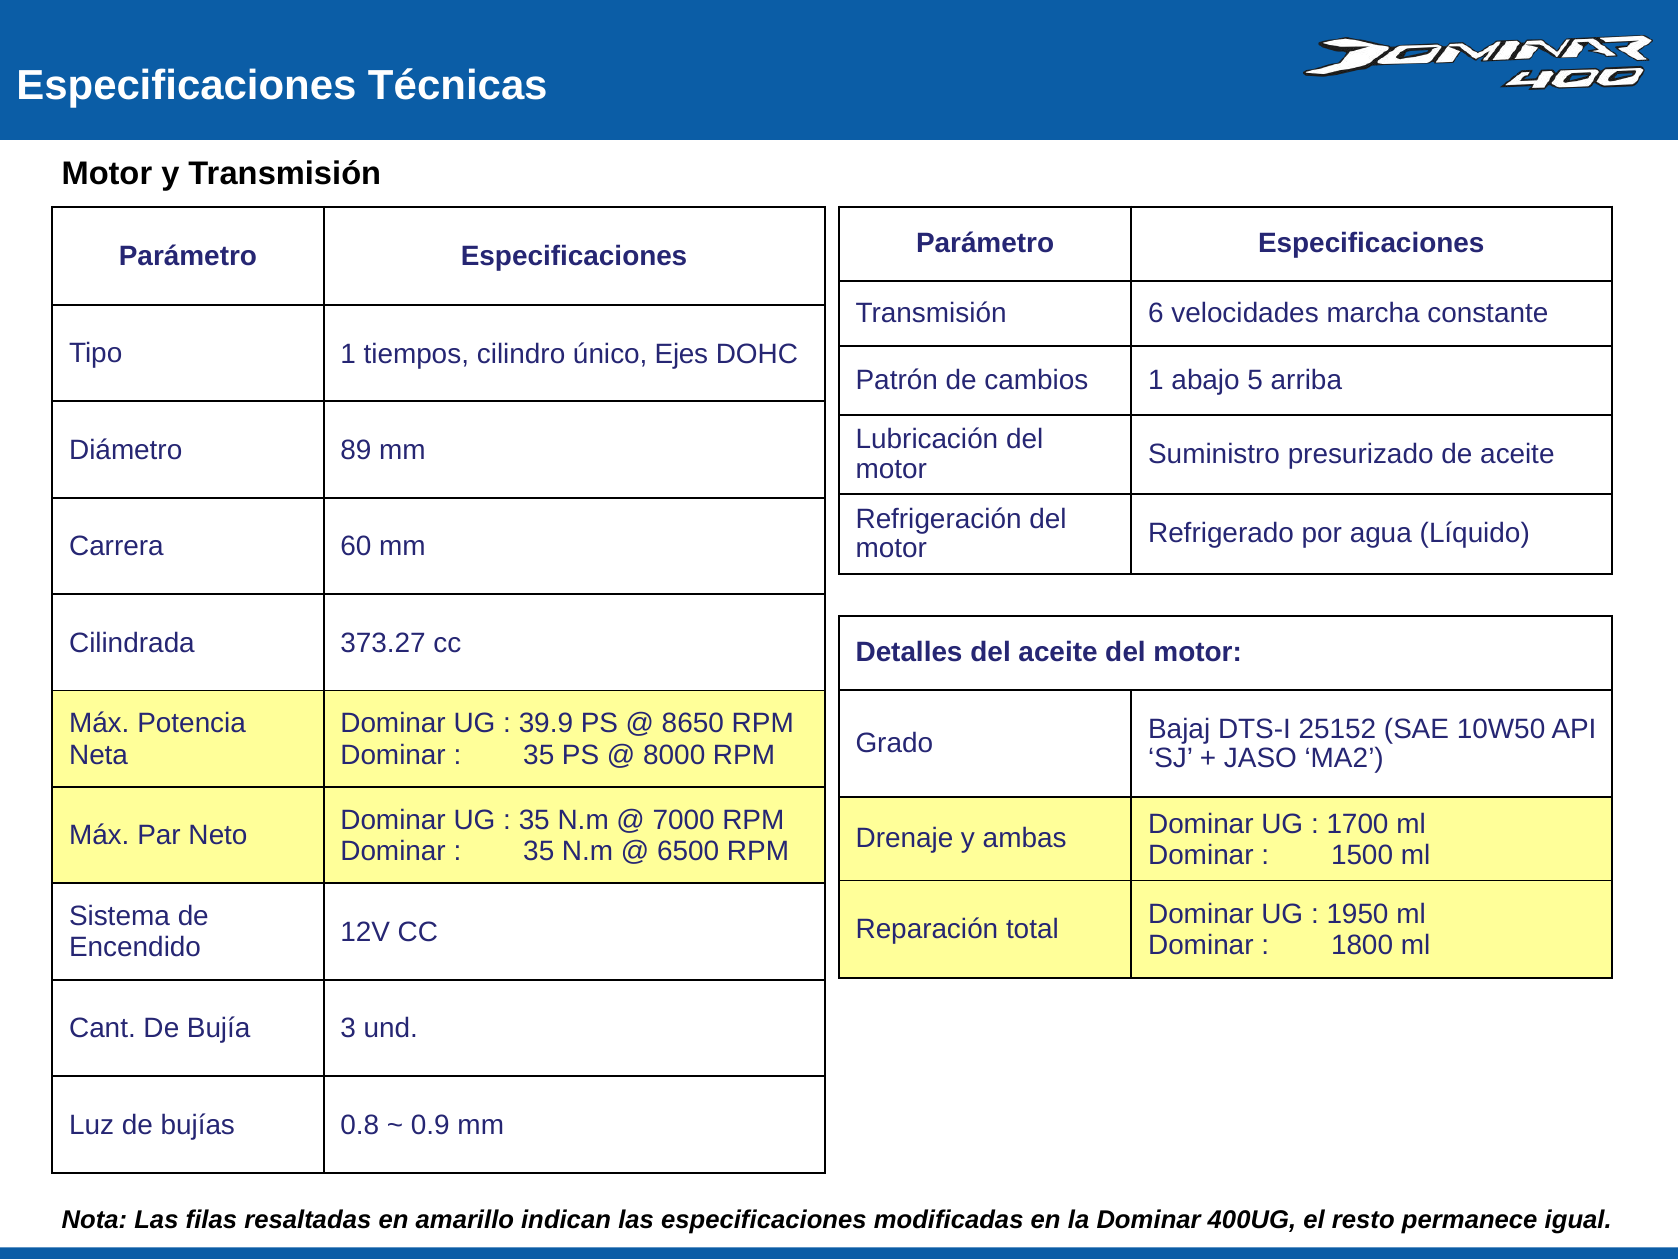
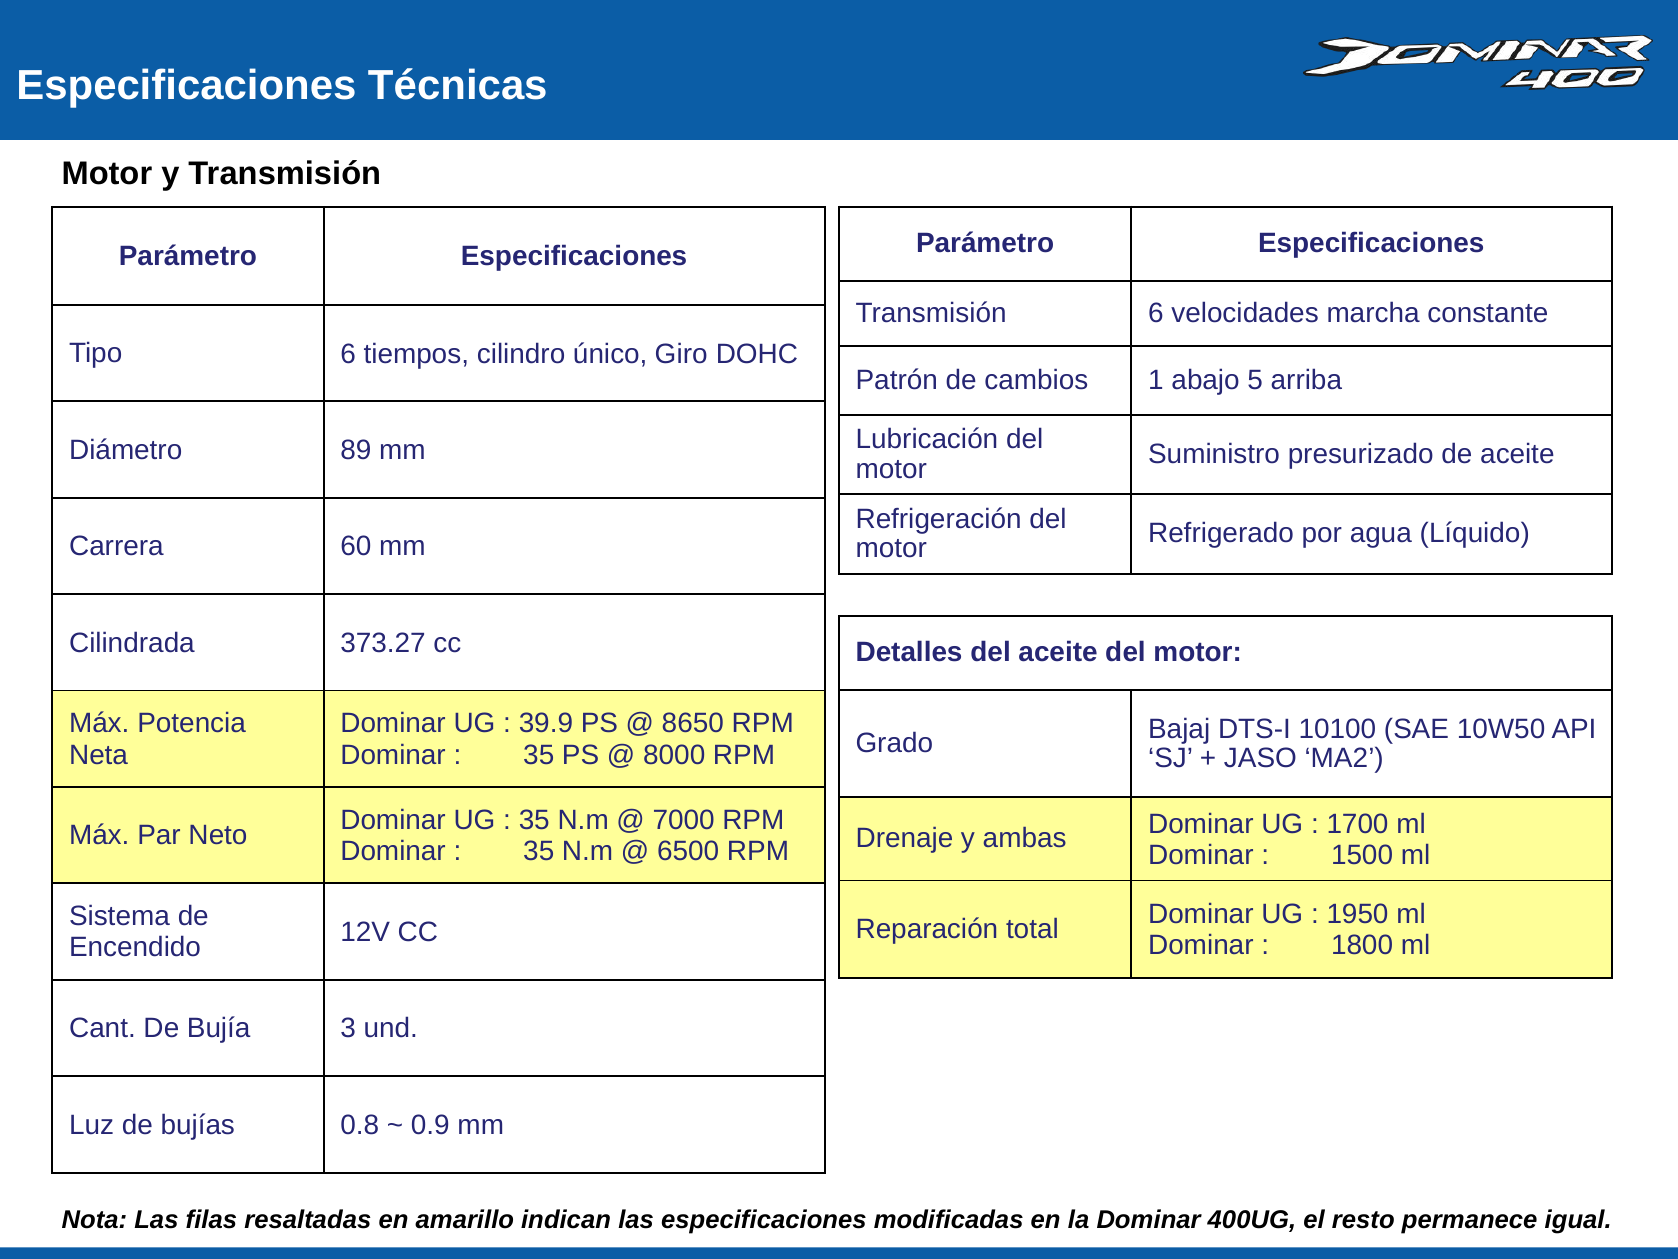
Tipo 1: 1 -> 6 (348, 354)
Ejes: Ejes -> Giro (681, 354)
25152: 25152 -> 10100 (1338, 729)
